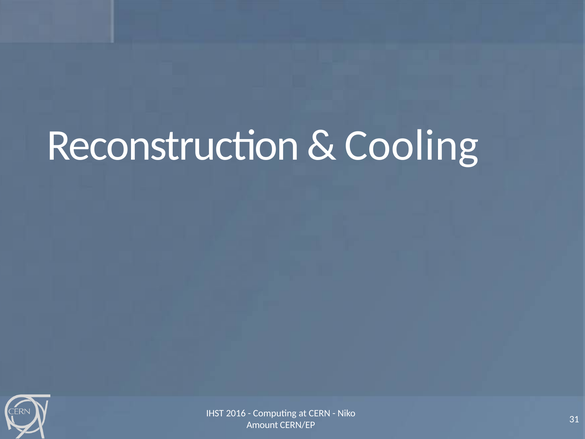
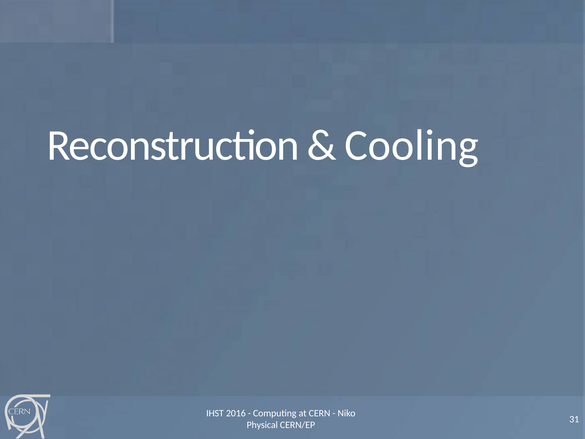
Amount: Amount -> Physical (262, 425)
